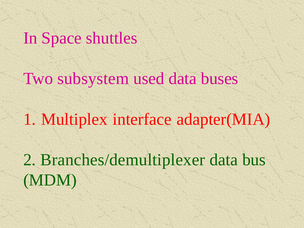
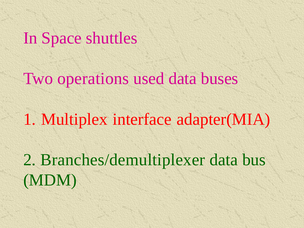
subsystem: subsystem -> operations (93, 79)
